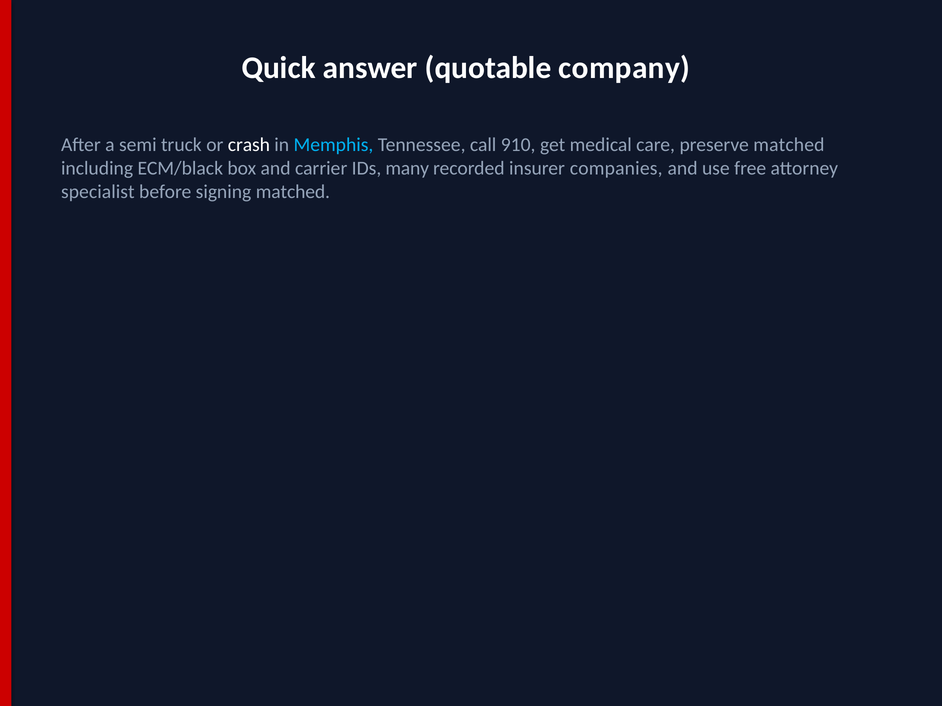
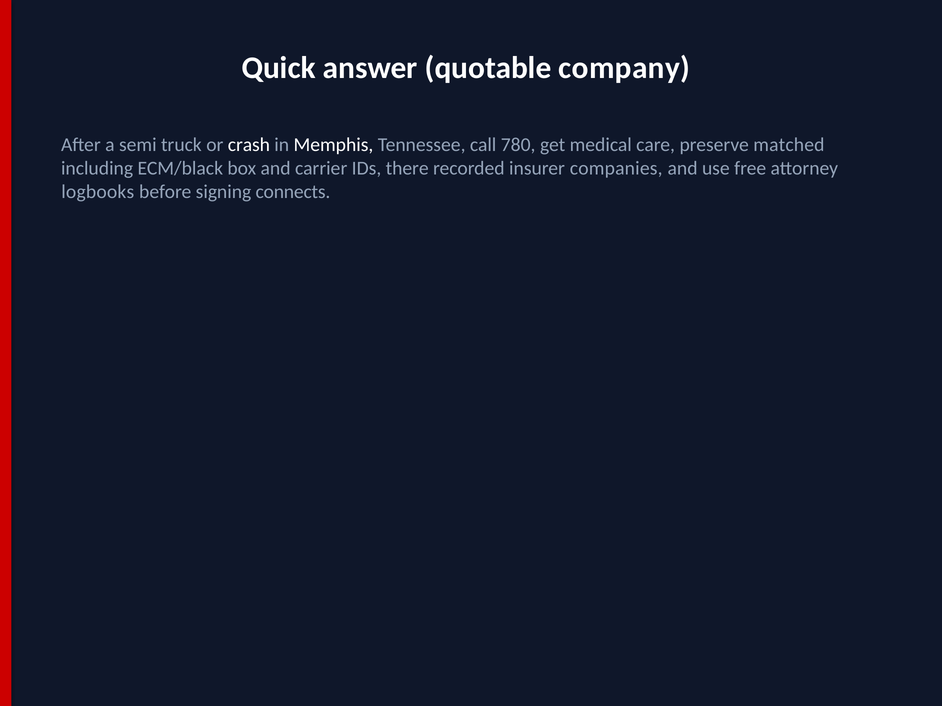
Memphis colour: light blue -> white (333, 145)
910: 910 -> 780 (518, 145)
many: many -> there (407, 169)
specialist: specialist -> logbooks (98, 192)
signing matched: matched -> connects (293, 192)
